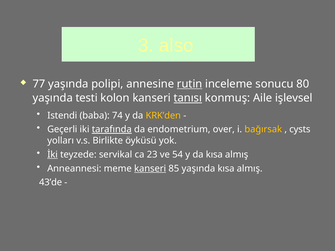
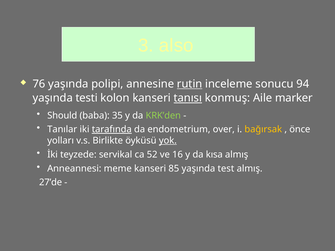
77: 77 -> 76 (39, 84)
80: 80 -> 94 (303, 84)
işlevsel: işlevsel -> marker (294, 98)
Istendi: Istendi -> Should (62, 116)
74: 74 -> 35 (117, 116)
KRK’den colour: yellow -> light green (163, 116)
Geçerli: Geçerli -> Tanılar (62, 130)
cysts: cysts -> önce (300, 130)
yok underline: none -> present (168, 141)
İki underline: present -> none (53, 155)
23: 23 -> 52 (152, 155)
54: 54 -> 16 (178, 155)
kanseri underline: present -> none (150, 169)
yaşında kısa: kısa -> test (226, 169)
43’de: 43’de -> 27’de (51, 183)
